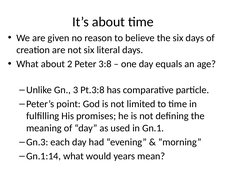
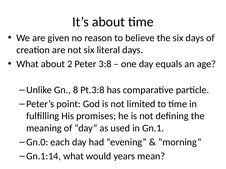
3: 3 -> 8 (76, 90)
Gn.3: Gn.3 -> Gn.0 (37, 142)
